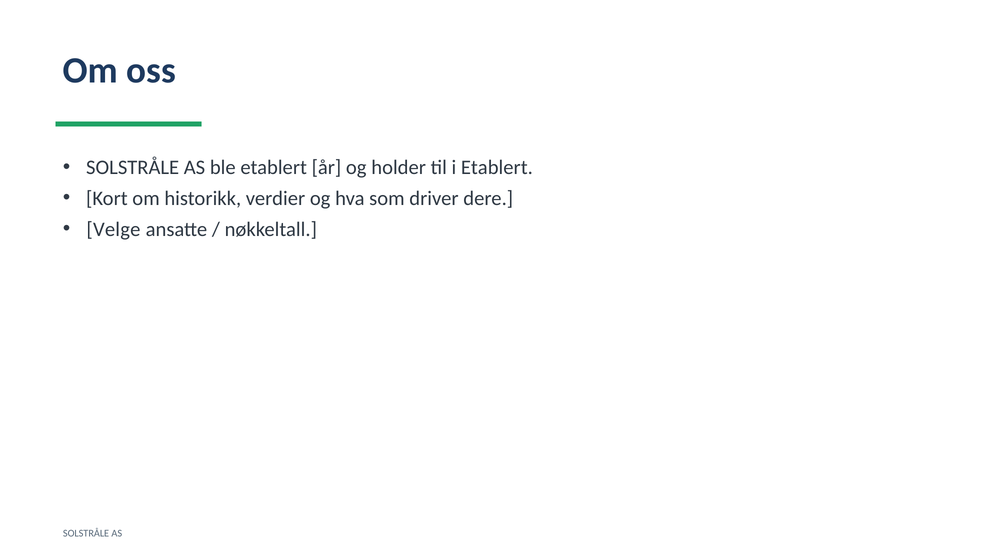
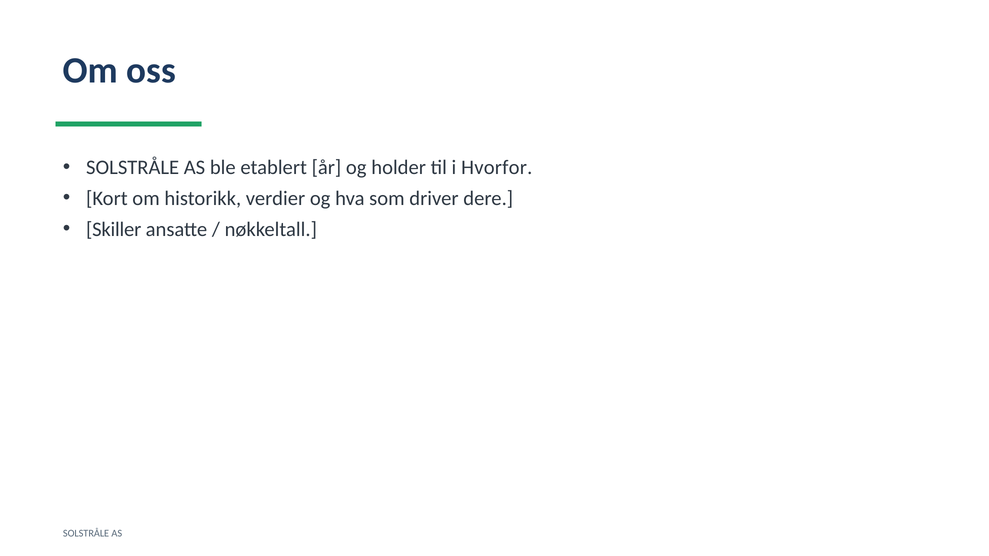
i Etablert: Etablert -> Hvorfor (497, 168)
Velge: Velge -> Skiller (114, 229)
